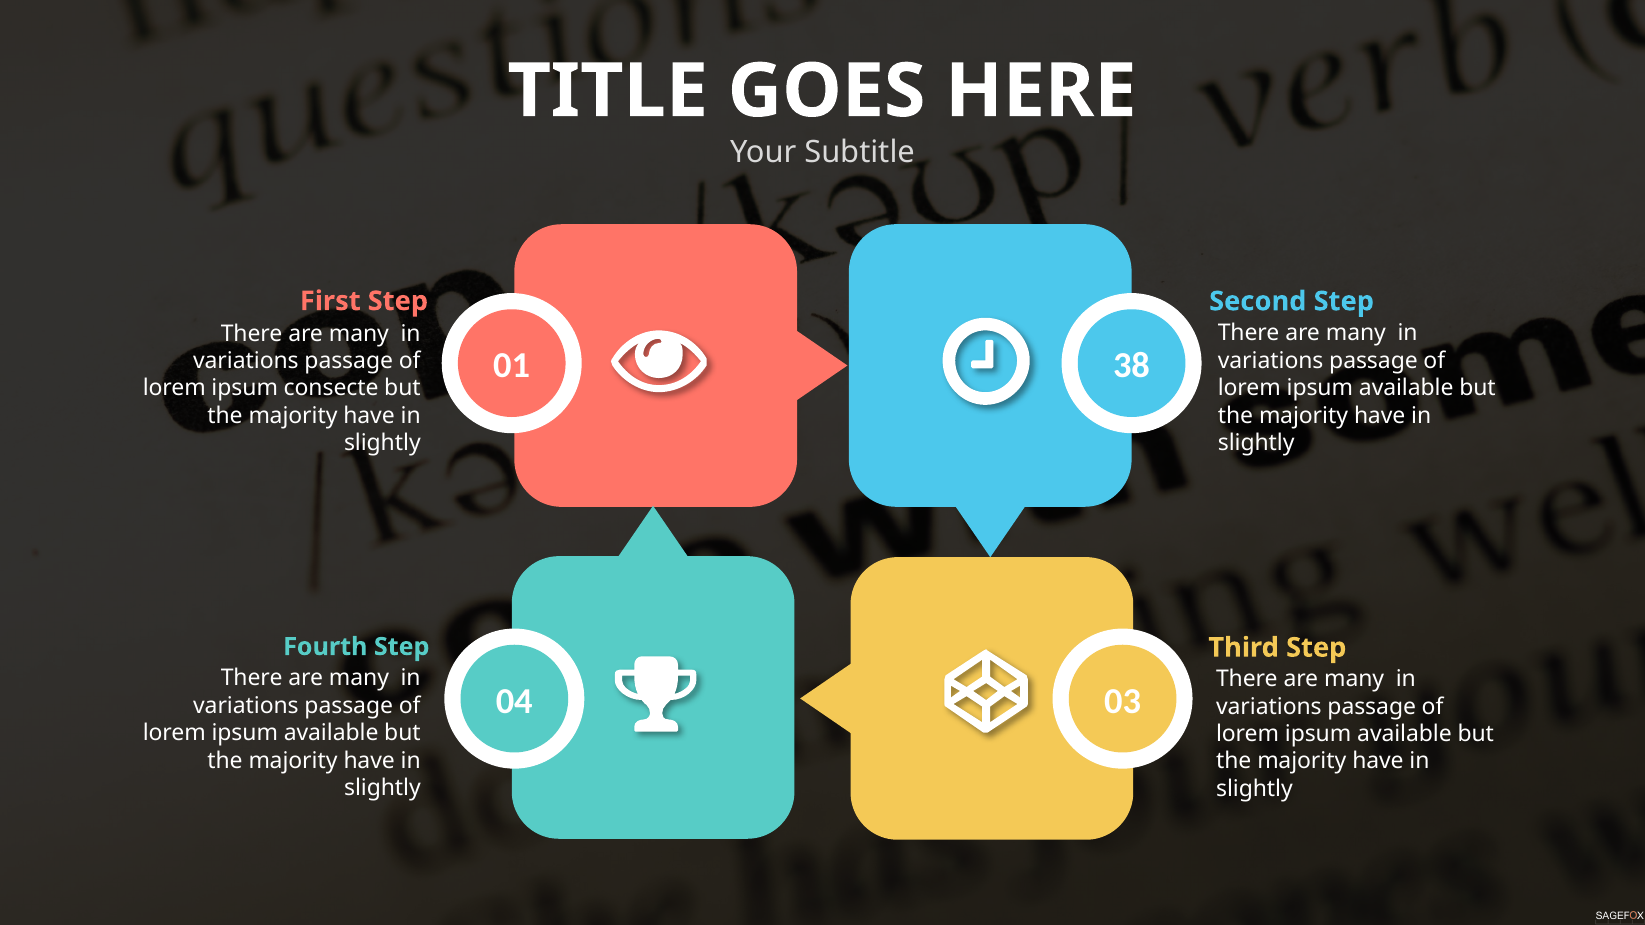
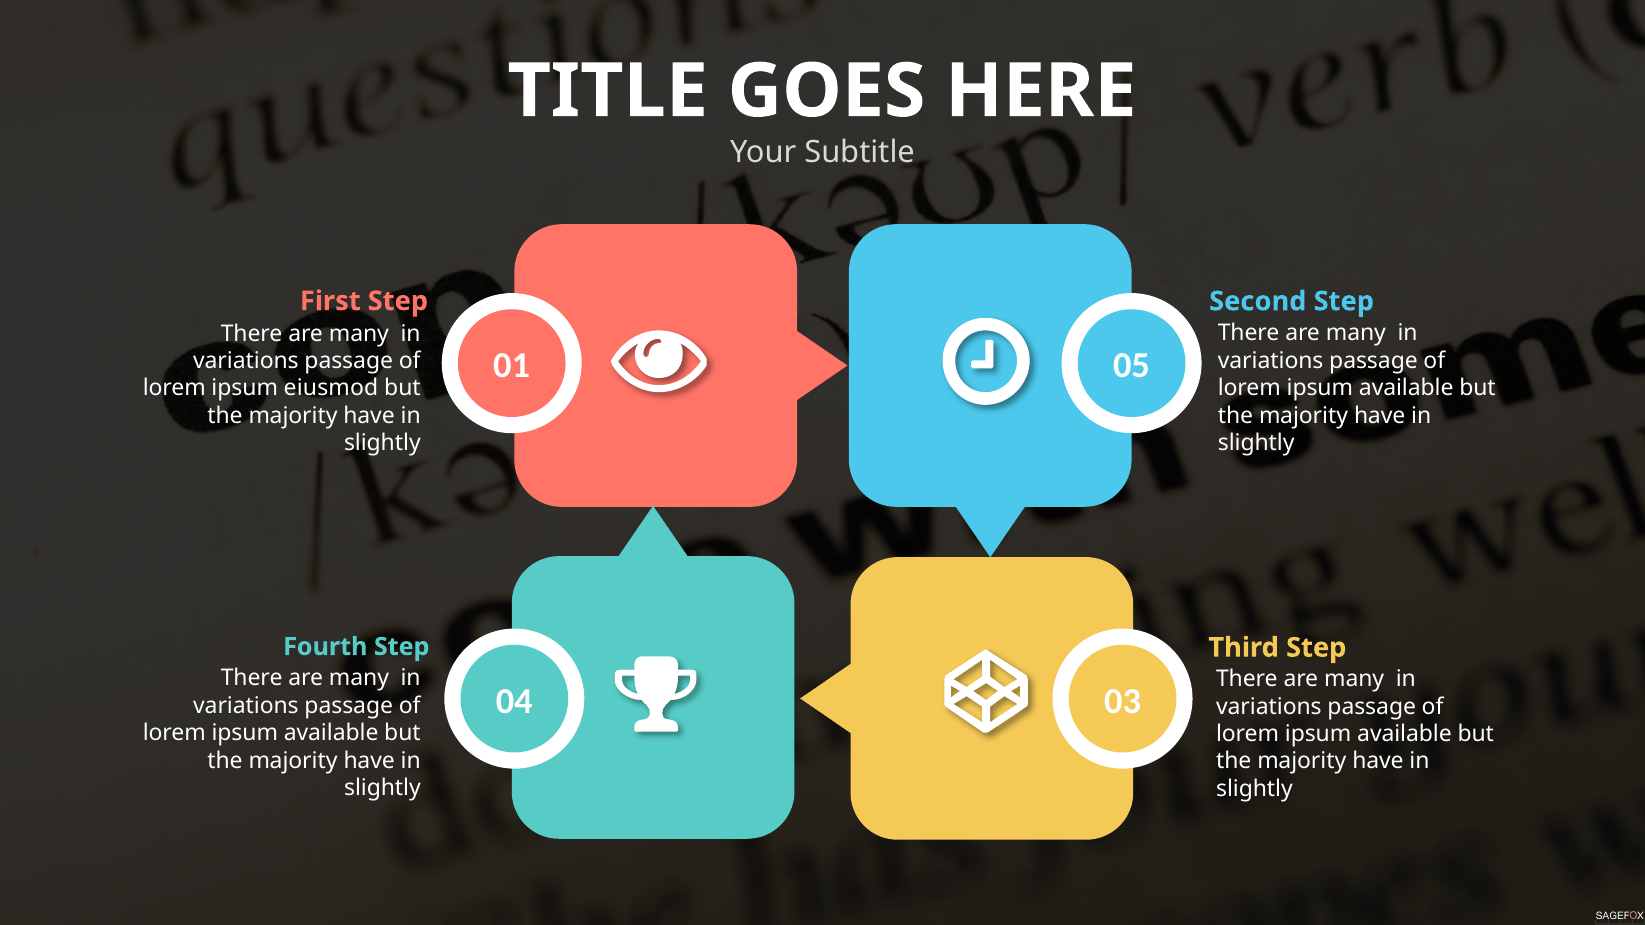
38: 38 -> 05 (1131, 366)
consecte: consecte -> eiusmod (331, 388)
